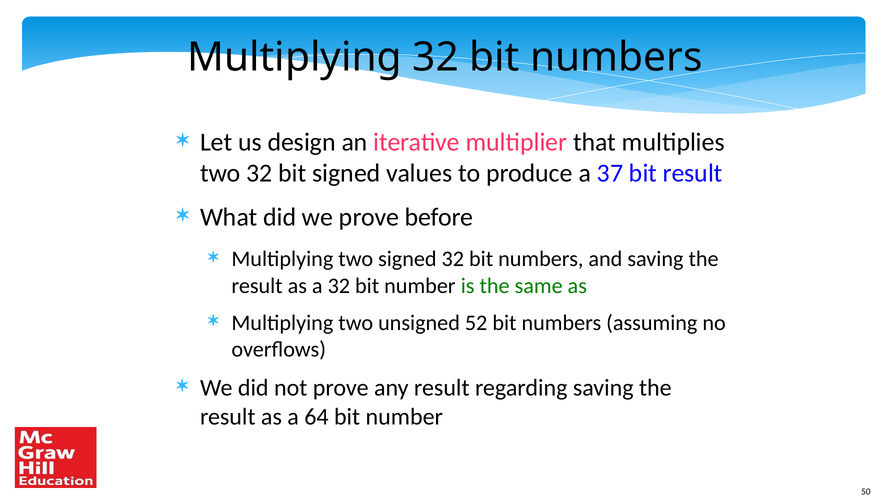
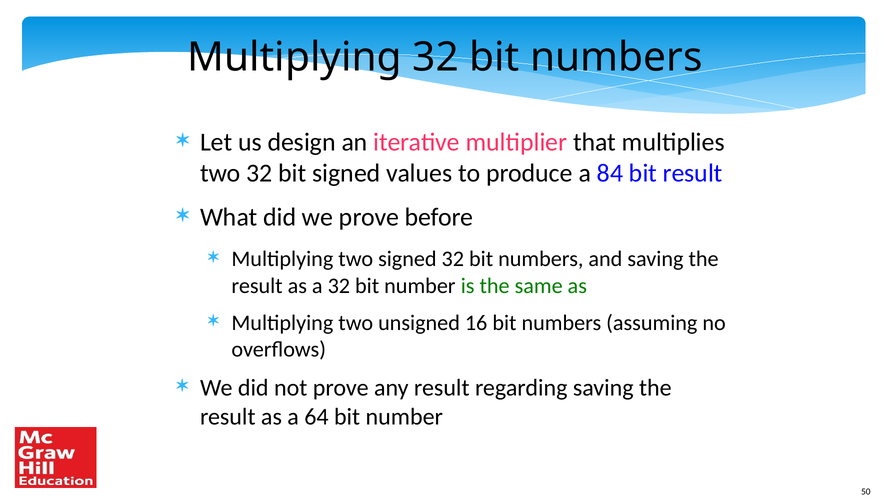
37: 37 -> 84 (610, 173)
52: 52 -> 16 (476, 323)
